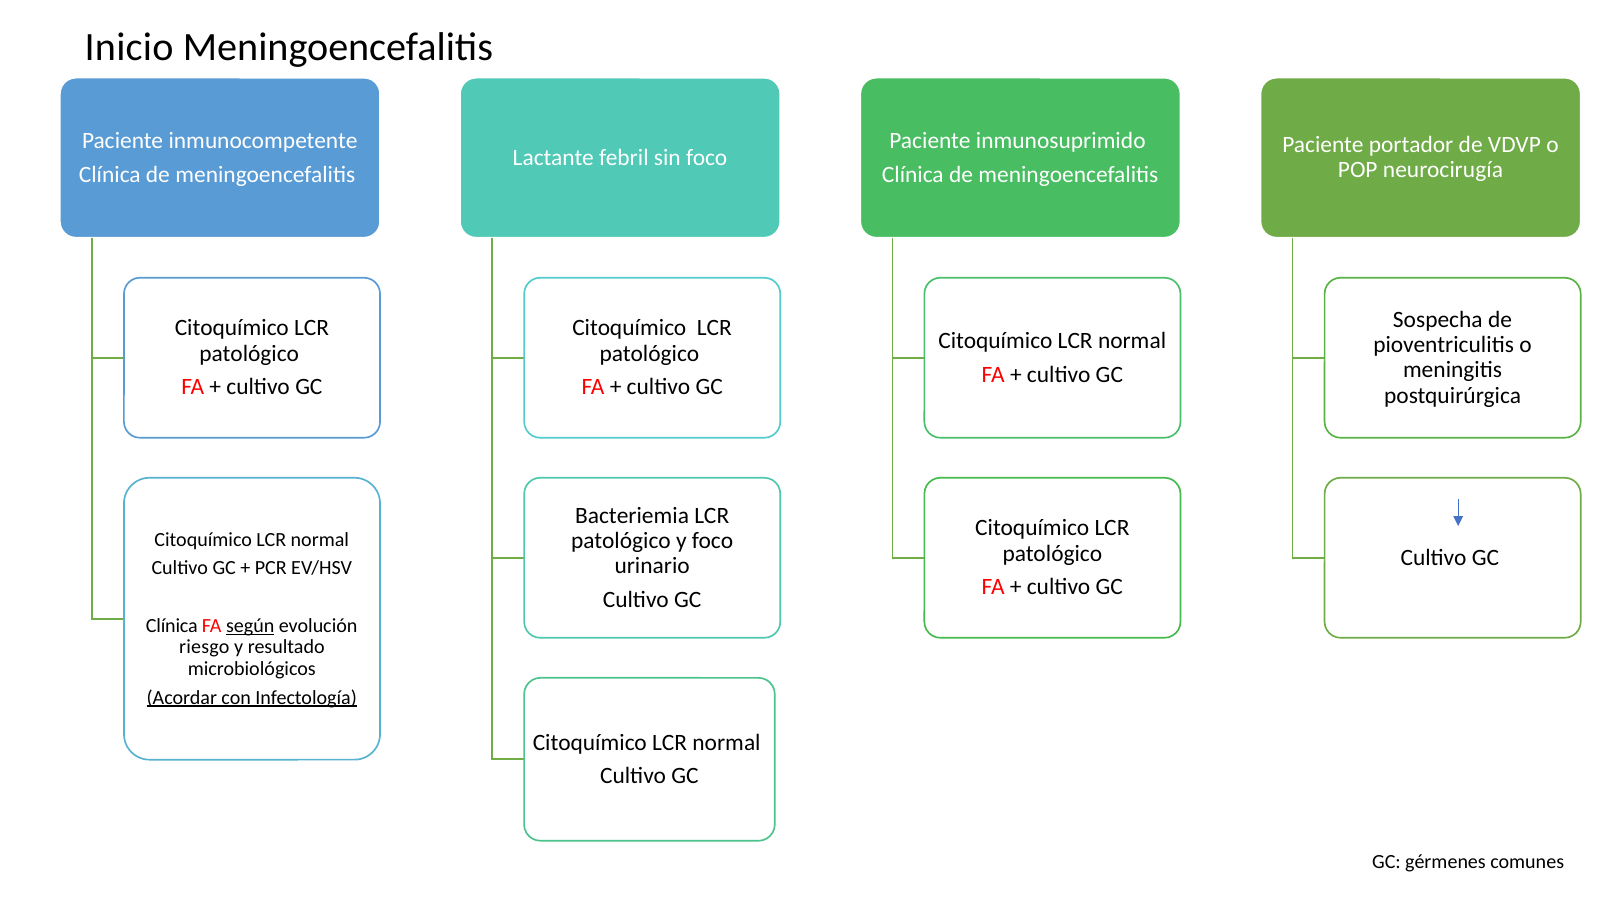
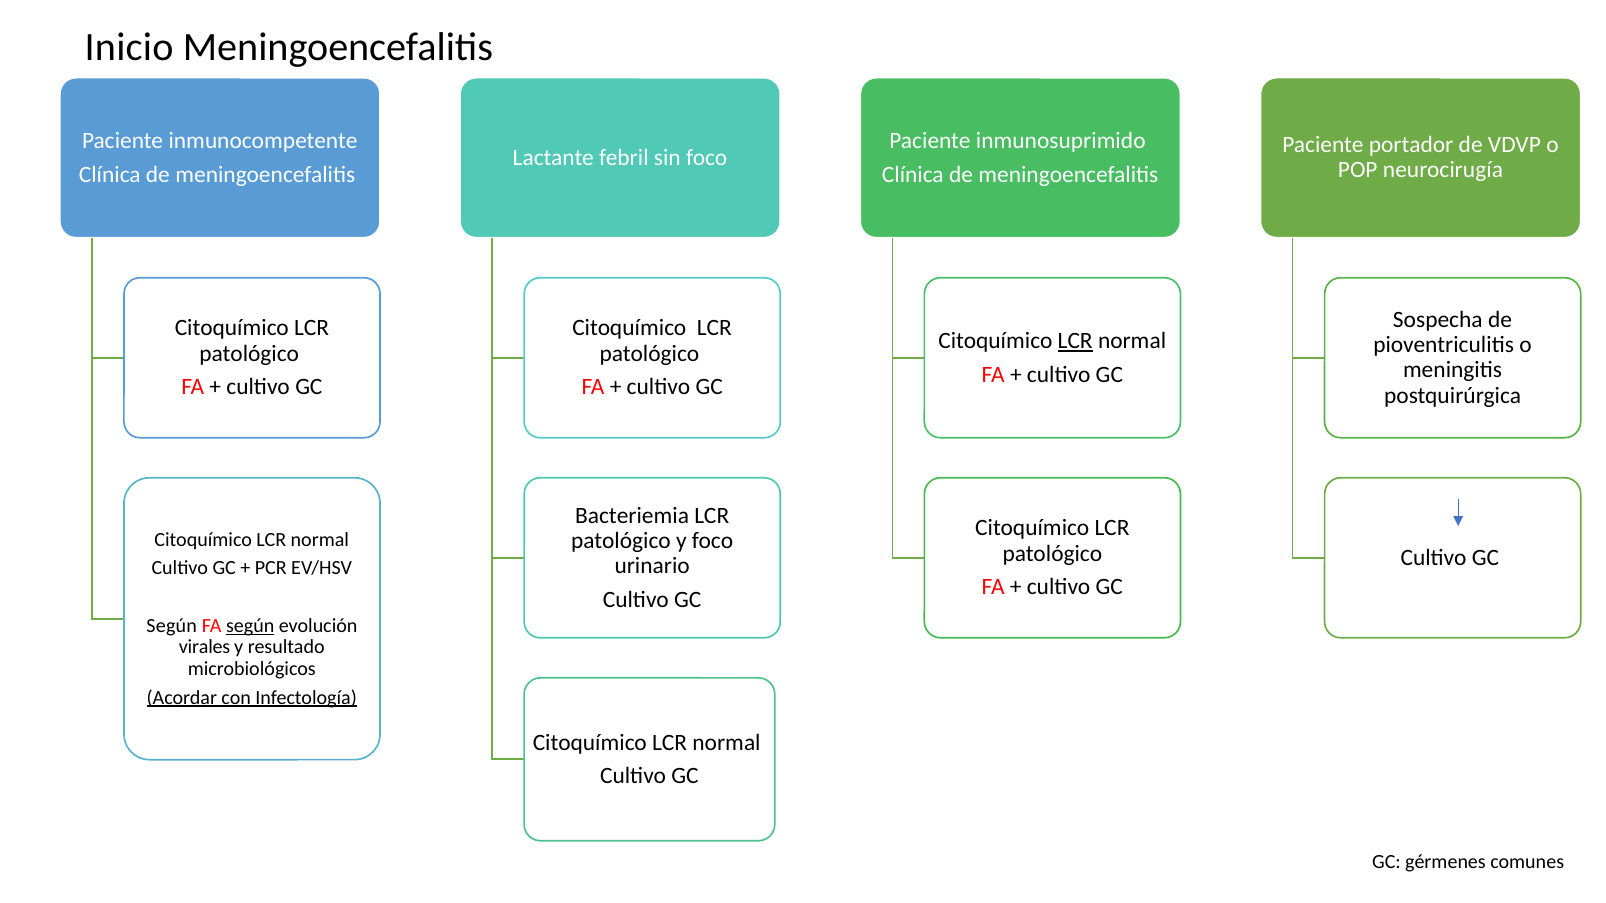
LCR underline: none -> present (1075, 341)
Clínica: Clínica -> Según (172, 626)
riesgo: riesgo -> virales (205, 648)
